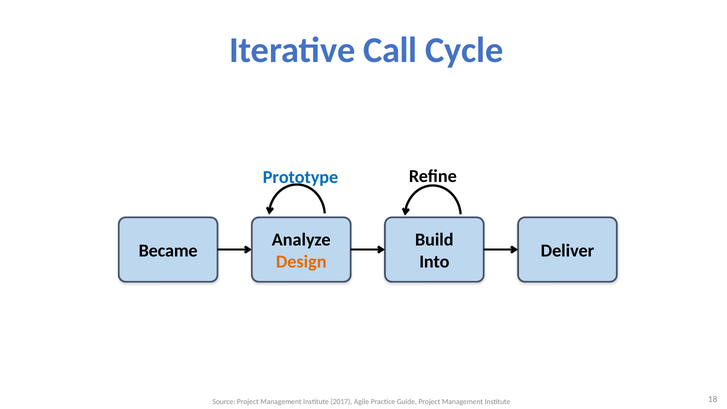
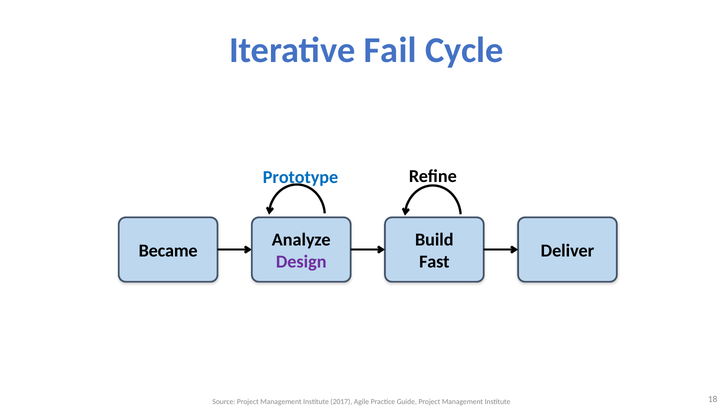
Call: Call -> Fail (390, 50)
Design colour: orange -> purple (301, 262)
Into: Into -> Fast (434, 262)
